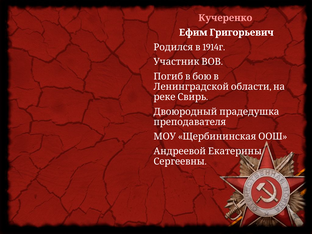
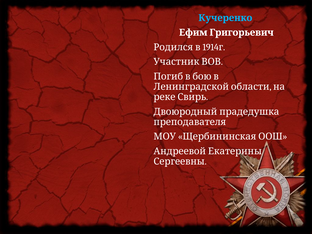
Кучеренко colour: pink -> light blue (225, 18)
